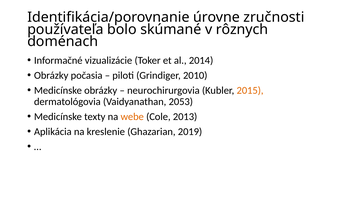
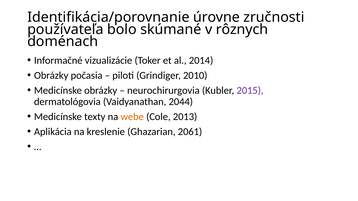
2015 colour: orange -> purple (250, 91)
2053: 2053 -> 2044 (181, 102)
2019: 2019 -> 2061 (190, 132)
